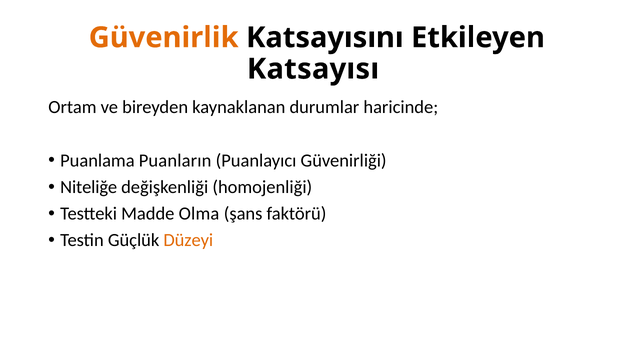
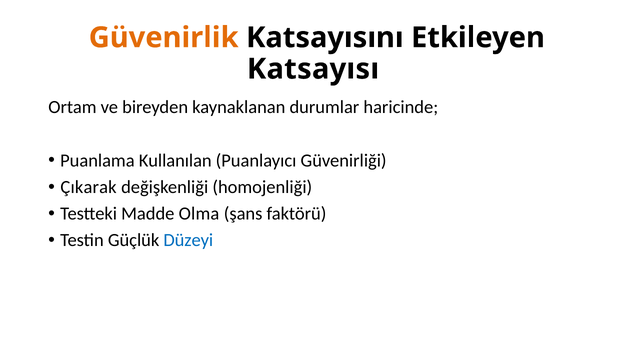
Puanların: Puanların -> Kullanılan (175, 160)
Niteliğe: Niteliğe -> Çıkarak (89, 187)
Düzeyi colour: orange -> blue (188, 240)
